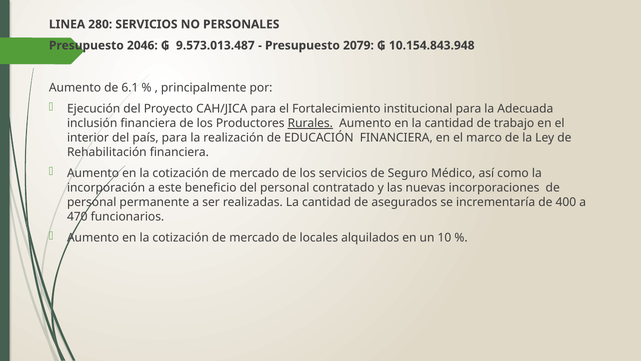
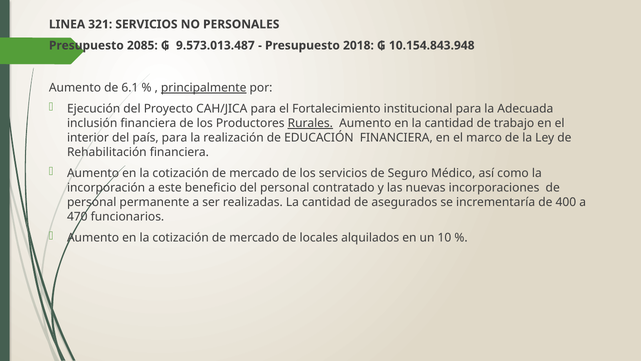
280: 280 -> 321 (100, 24)
2046: 2046 -> 2085 (142, 45)
2079: 2079 -> 2018 (358, 45)
principalmente underline: none -> present (204, 88)
